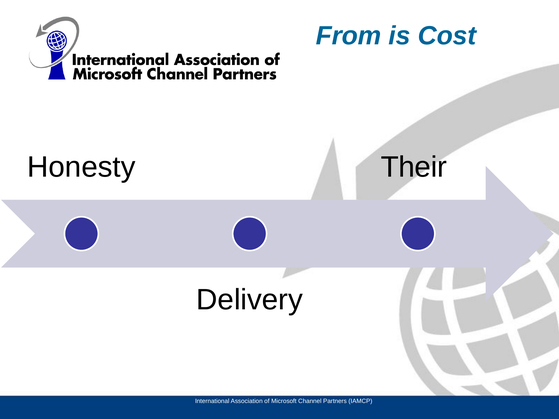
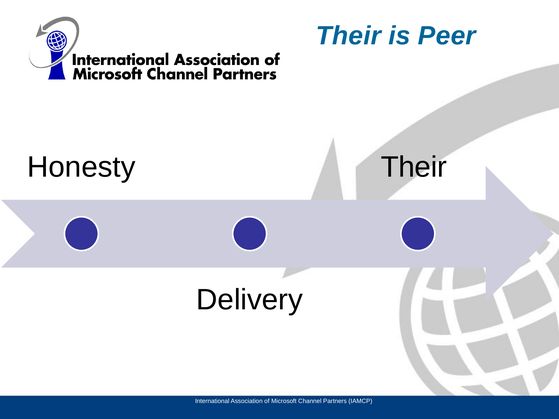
From: From -> Their (348, 36)
Cost: Cost -> Peer (447, 36)
